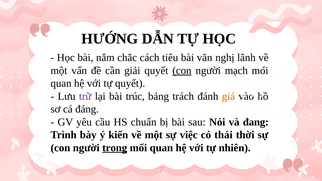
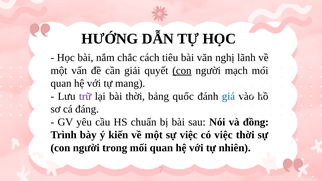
tự quyết: quyết -> mang (130, 83)
bài trúc: trúc -> thời (135, 96)
trách: trách -> quốc (183, 96)
giá colour: orange -> blue (228, 96)
đang: đang -> đồng (256, 122)
có thái: thái -> việc (223, 135)
trong underline: present -> none (115, 148)
